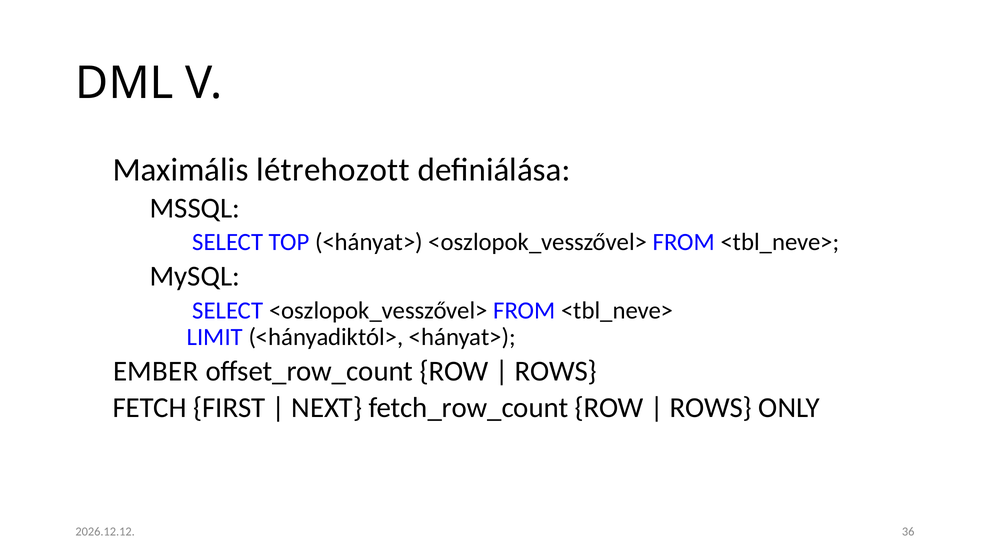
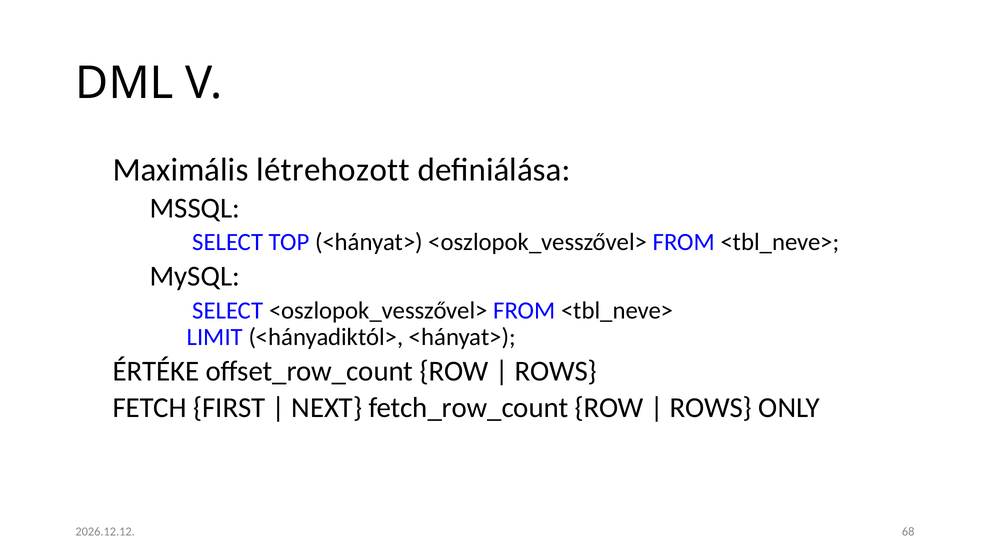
EMBER: EMBER -> ÉRTÉKE (156, 371)
36: 36 -> 68 (908, 532)
